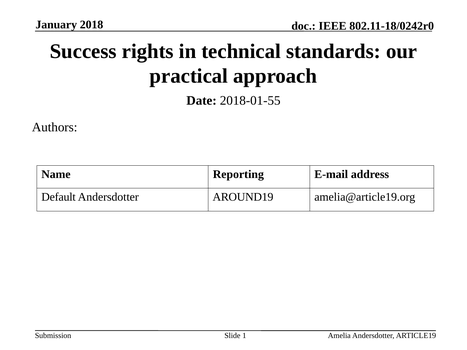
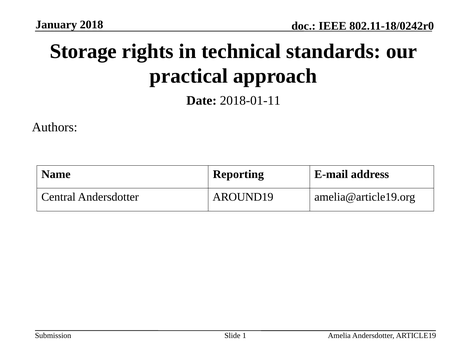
Success: Success -> Storage (83, 51)
2018-01-55: 2018-01-55 -> 2018-01-11 (250, 101)
Default: Default -> Central (58, 197)
